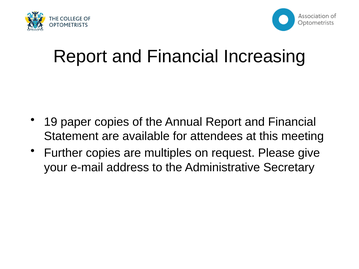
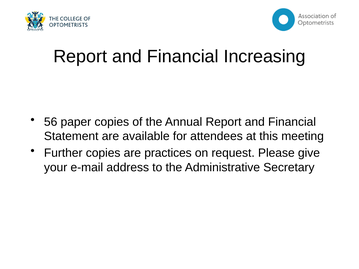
19: 19 -> 56 (51, 122)
multiples: multiples -> practices (168, 153)
